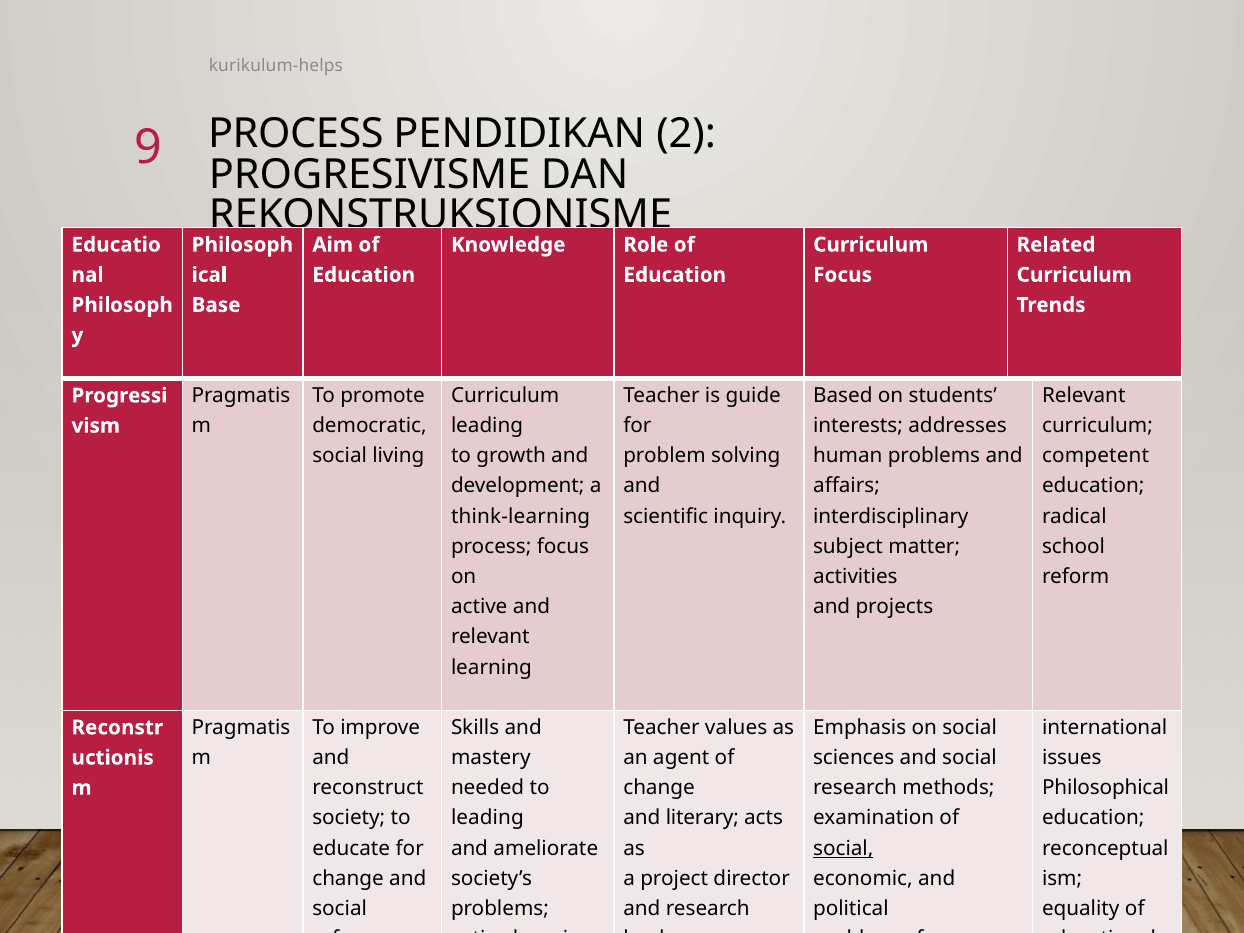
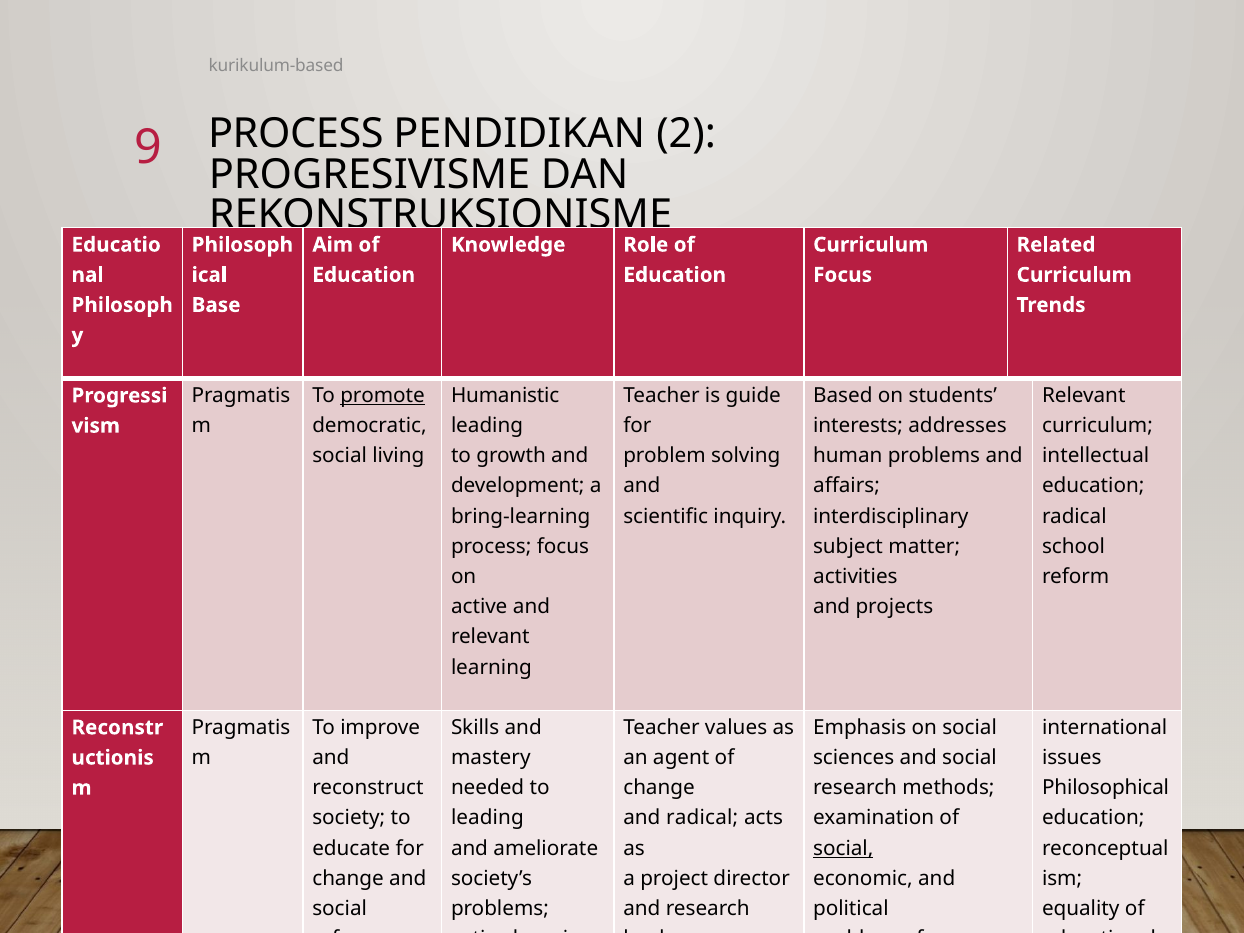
kurikulum-helps: kurikulum-helps -> kurikulum-based (276, 66)
promote underline: none -> present (383, 396)
Curriculum: Curriculum -> Humanistic (505, 396)
competent: competent -> intellectual (1096, 456)
think-learning: think-learning -> bring-learning (521, 516)
and literary: literary -> radical (702, 818)
